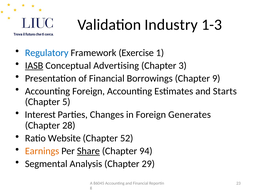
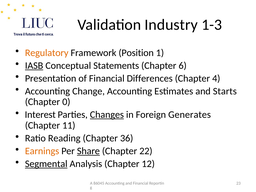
Regulatory colour: blue -> orange (47, 53)
Exercise: Exercise -> Position (136, 53)
Advertising: Advertising -> Statements (116, 66)
3: 3 -> 6 (183, 66)
Borrowings: Borrowings -> Differences (150, 78)
9: 9 -> 4 (216, 78)
Accounting Foreign: Foreign -> Change (89, 91)
5: 5 -> 0 (66, 102)
Changes underline: none -> present (107, 115)
28: 28 -> 11 (69, 125)
Website: Website -> Reading (64, 138)
52: 52 -> 36 (127, 138)
94: 94 -> 22 (146, 151)
Segmental underline: none -> present (46, 164)
29: 29 -> 12 (148, 164)
